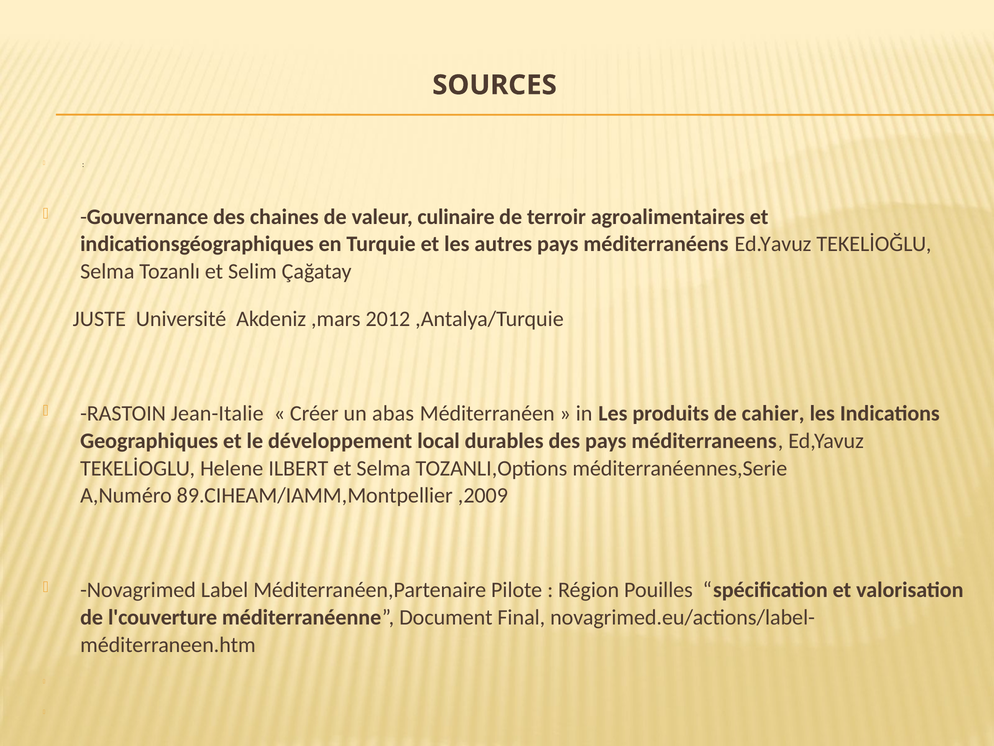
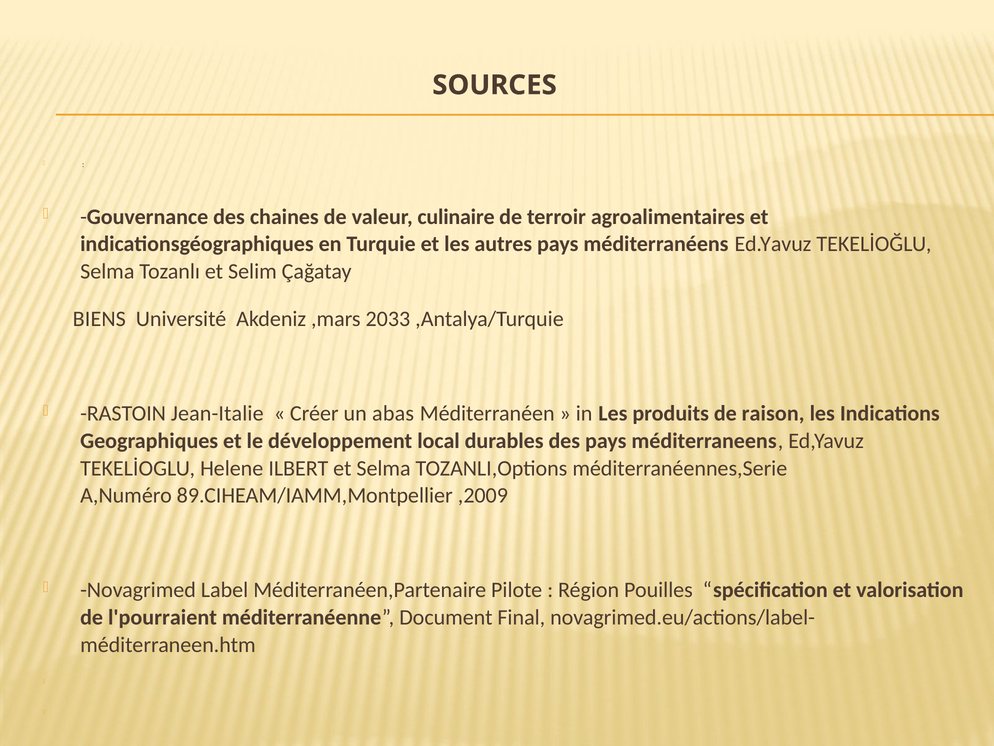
JUSTE: JUSTE -> BIENS (99, 319)
2012: 2012 -> 2033 (388, 319)
cahier: cahier -> raison (773, 413)
l'couverture: l'couverture -> l'pourraient (162, 617)
